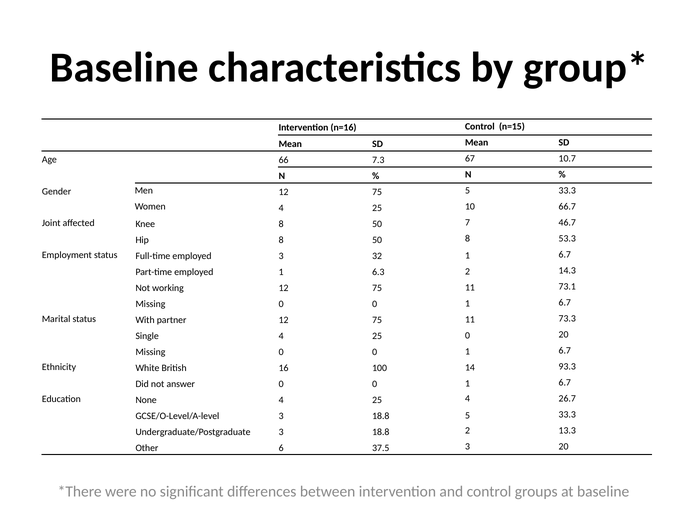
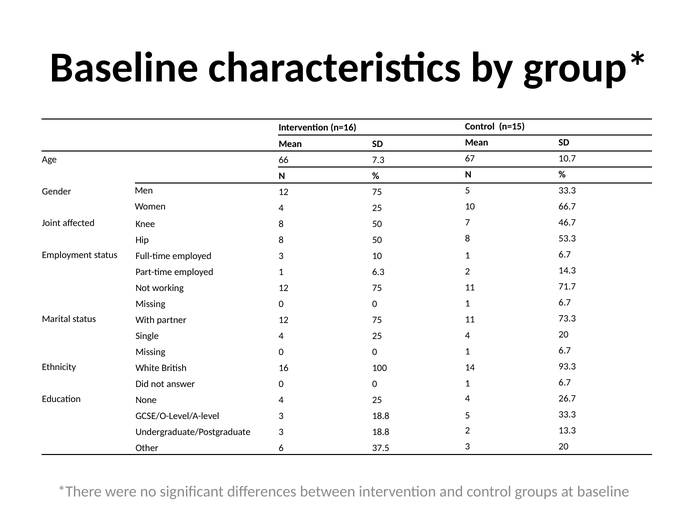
3 32: 32 -> 10 (377, 256)
73.1: 73.1 -> 71.7 (567, 287)
Single 4 25 0: 0 -> 4 (468, 336)
